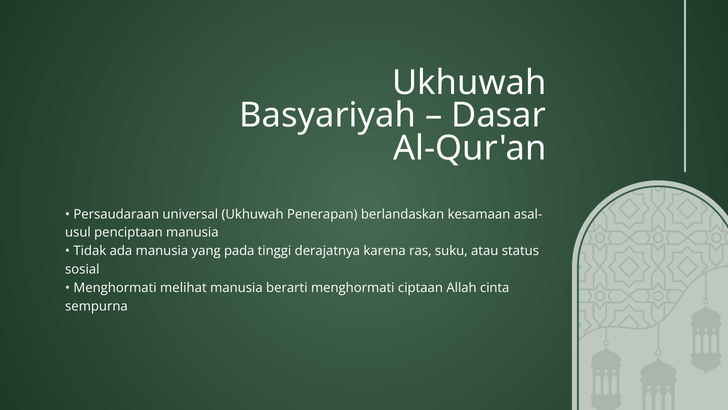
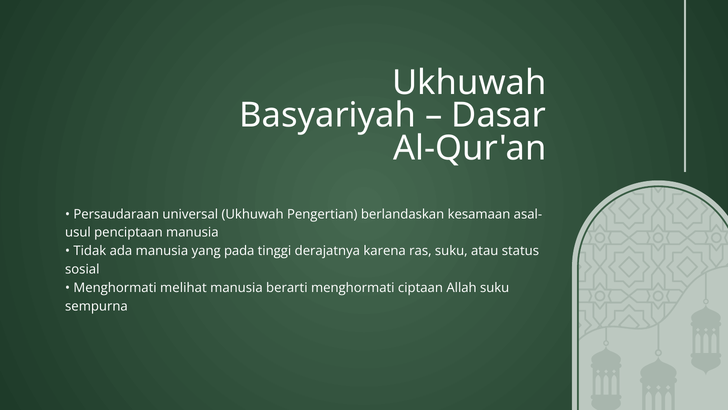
Penerapan: Penerapan -> Pengertian (322, 214)
Allah cinta: cinta -> suku (495, 288)
